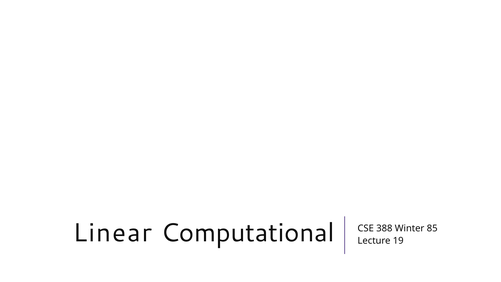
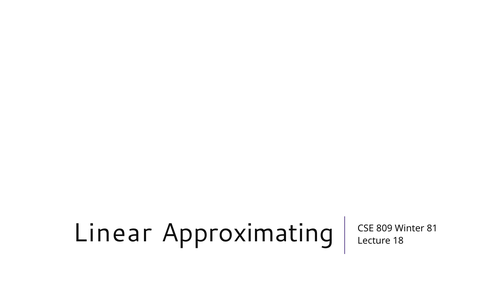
Computational: Computational -> Approximating (248, 233)
388: 388 -> 809 (384, 228)
85: 85 -> 81 (432, 228)
19: 19 -> 18 (398, 241)
